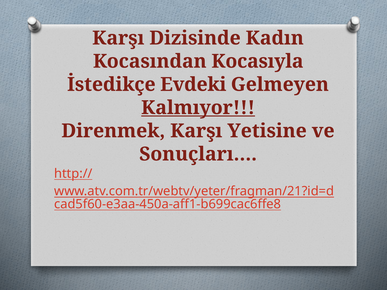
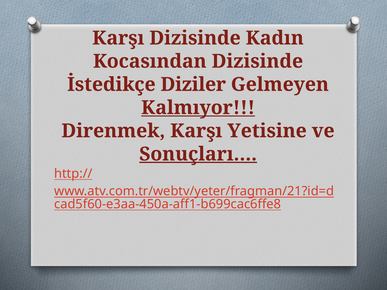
Kocasından Kocasıyla: Kocasıyla -> Dizisinde (257, 61)
Evdeki: Evdeki -> Diziler (193, 85)
Sonuçları… underline: none -> present (198, 154)
